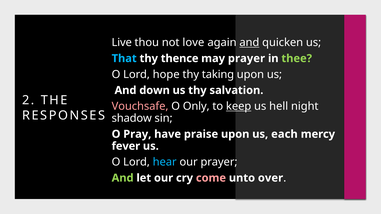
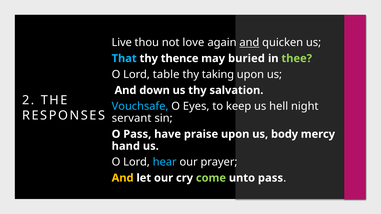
may prayer: prayer -> buried (246, 59)
hope: hope -> table (166, 74)
Vouchsafe colour: pink -> light blue (140, 106)
Only: Only -> Eyes (196, 106)
keep underline: present -> none (239, 106)
shadow: shadow -> servant (132, 118)
O Pray: Pray -> Pass (137, 134)
each: each -> body (285, 134)
fever: fever -> hand (126, 146)
And colour: light green -> yellow (123, 178)
come colour: pink -> light green (211, 178)
unto over: over -> pass (270, 178)
